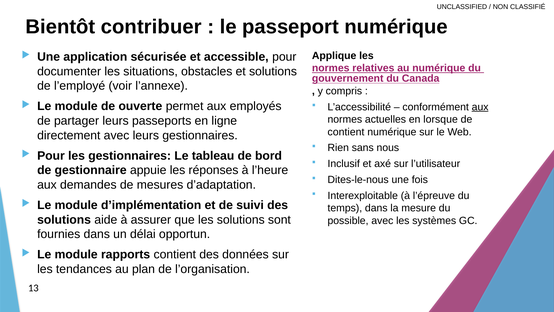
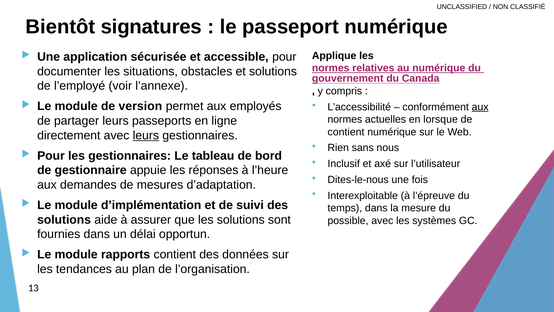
contribuer: contribuer -> signatures (151, 27)
ouverte: ouverte -> version (140, 106)
leurs underline: none -> present (146, 135)
